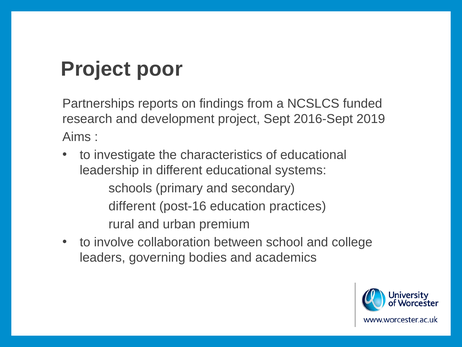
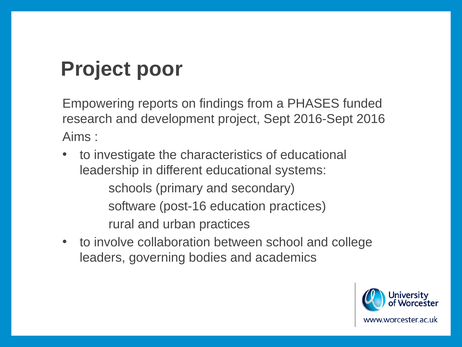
Partnerships: Partnerships -> Empowering (98, 103)
NCSLCS: NCSLCS -> PHASES (313, 103)
2019: 2019 -> 2016 (371, 119)
different: different -> software (132, 206)
urban premium: premium -> practices (225, 224)
